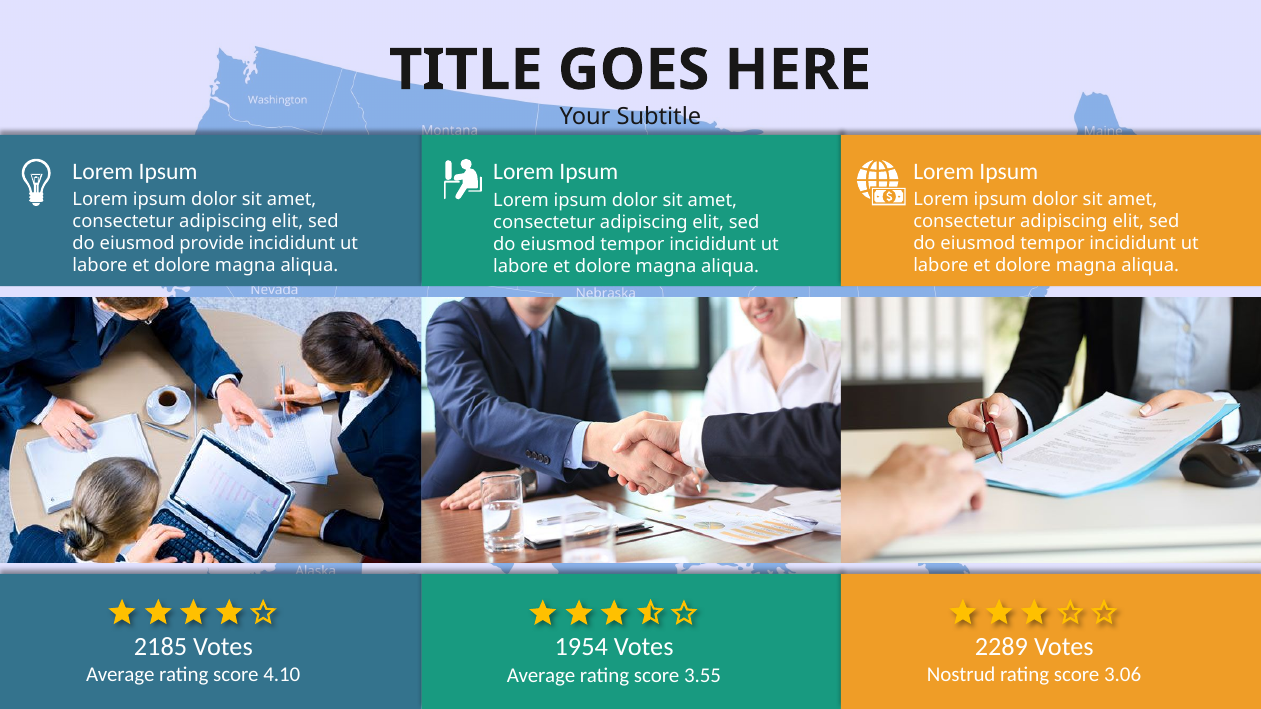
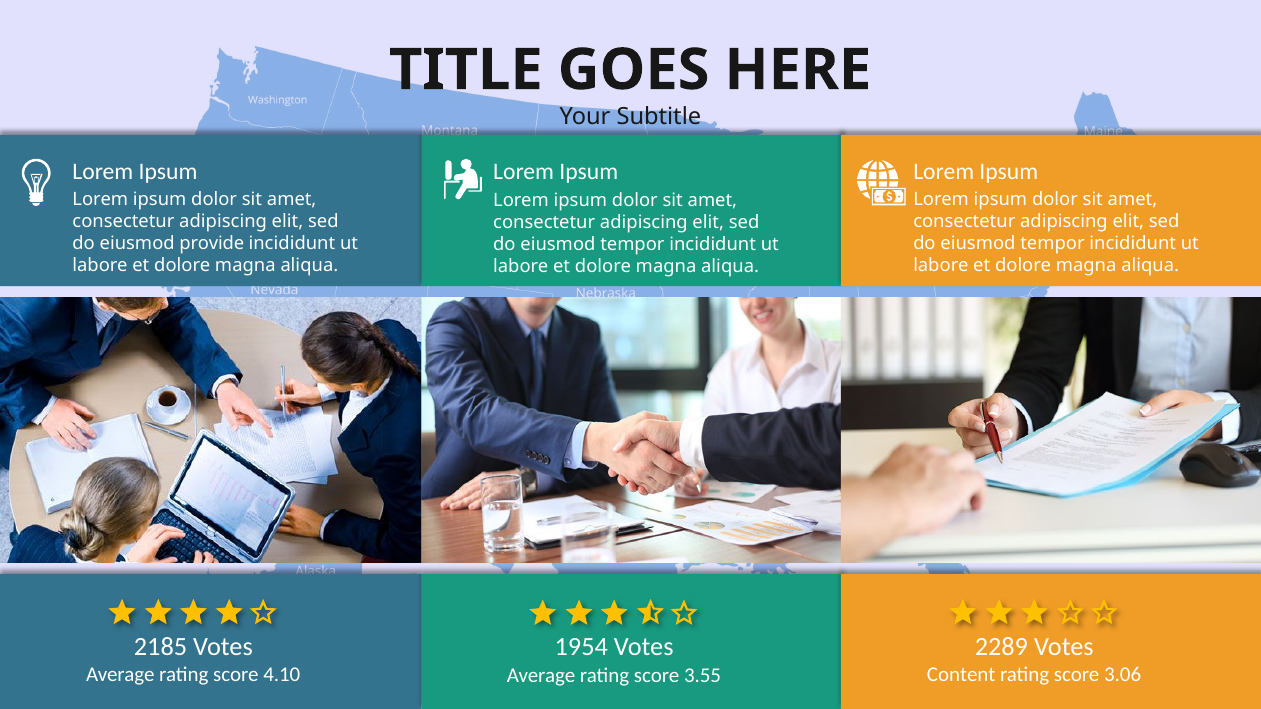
Nostrud: Nostrud -> Content (961, 675)
